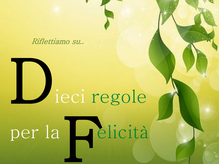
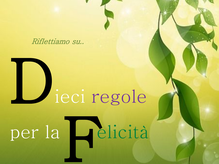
regole colour: green -> purple (119, 97)
